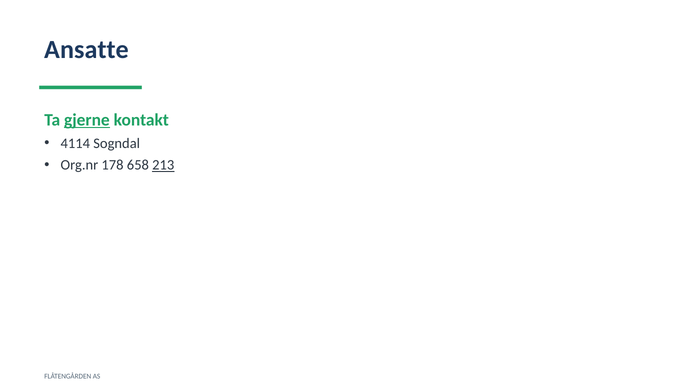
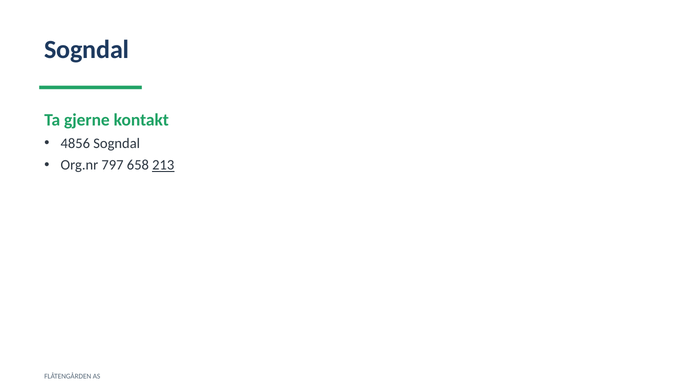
Ansatte: Ansatte -> Sogndal (87, 50)
gjerne underline: present -> none (87, 120)
4114: 4114 -> 4856 (75, 143)
178: 178 -> 797 (113, 165)
